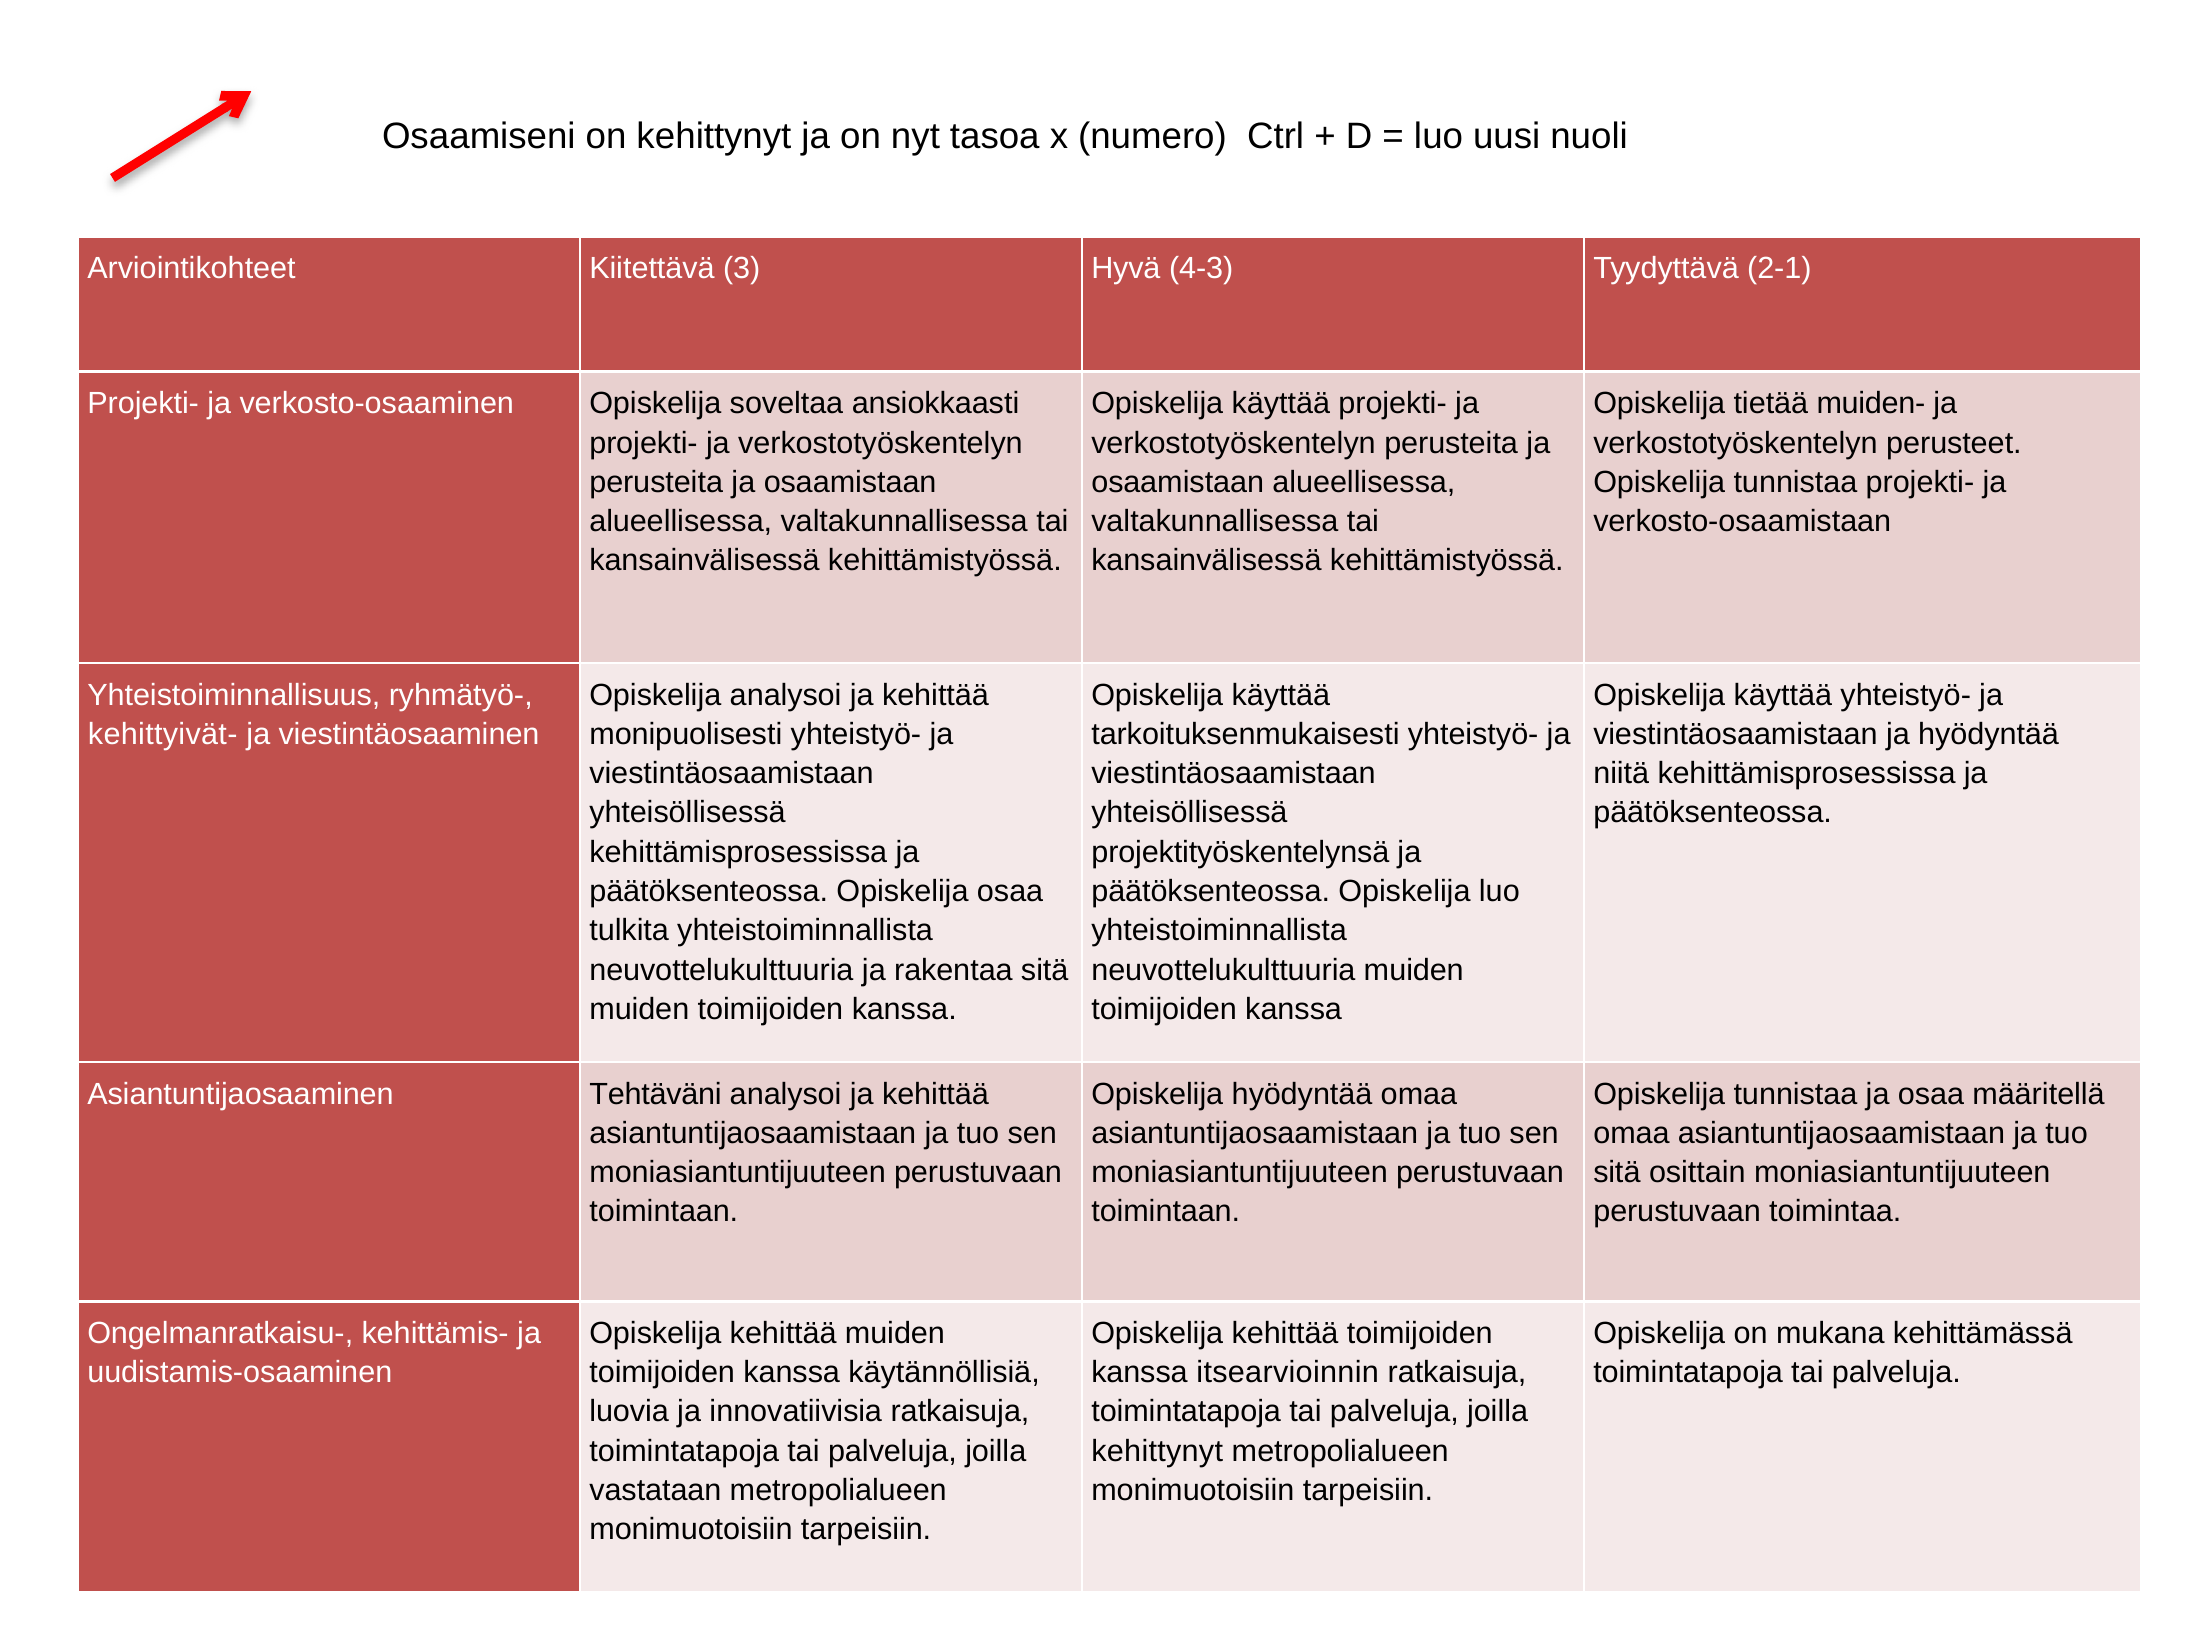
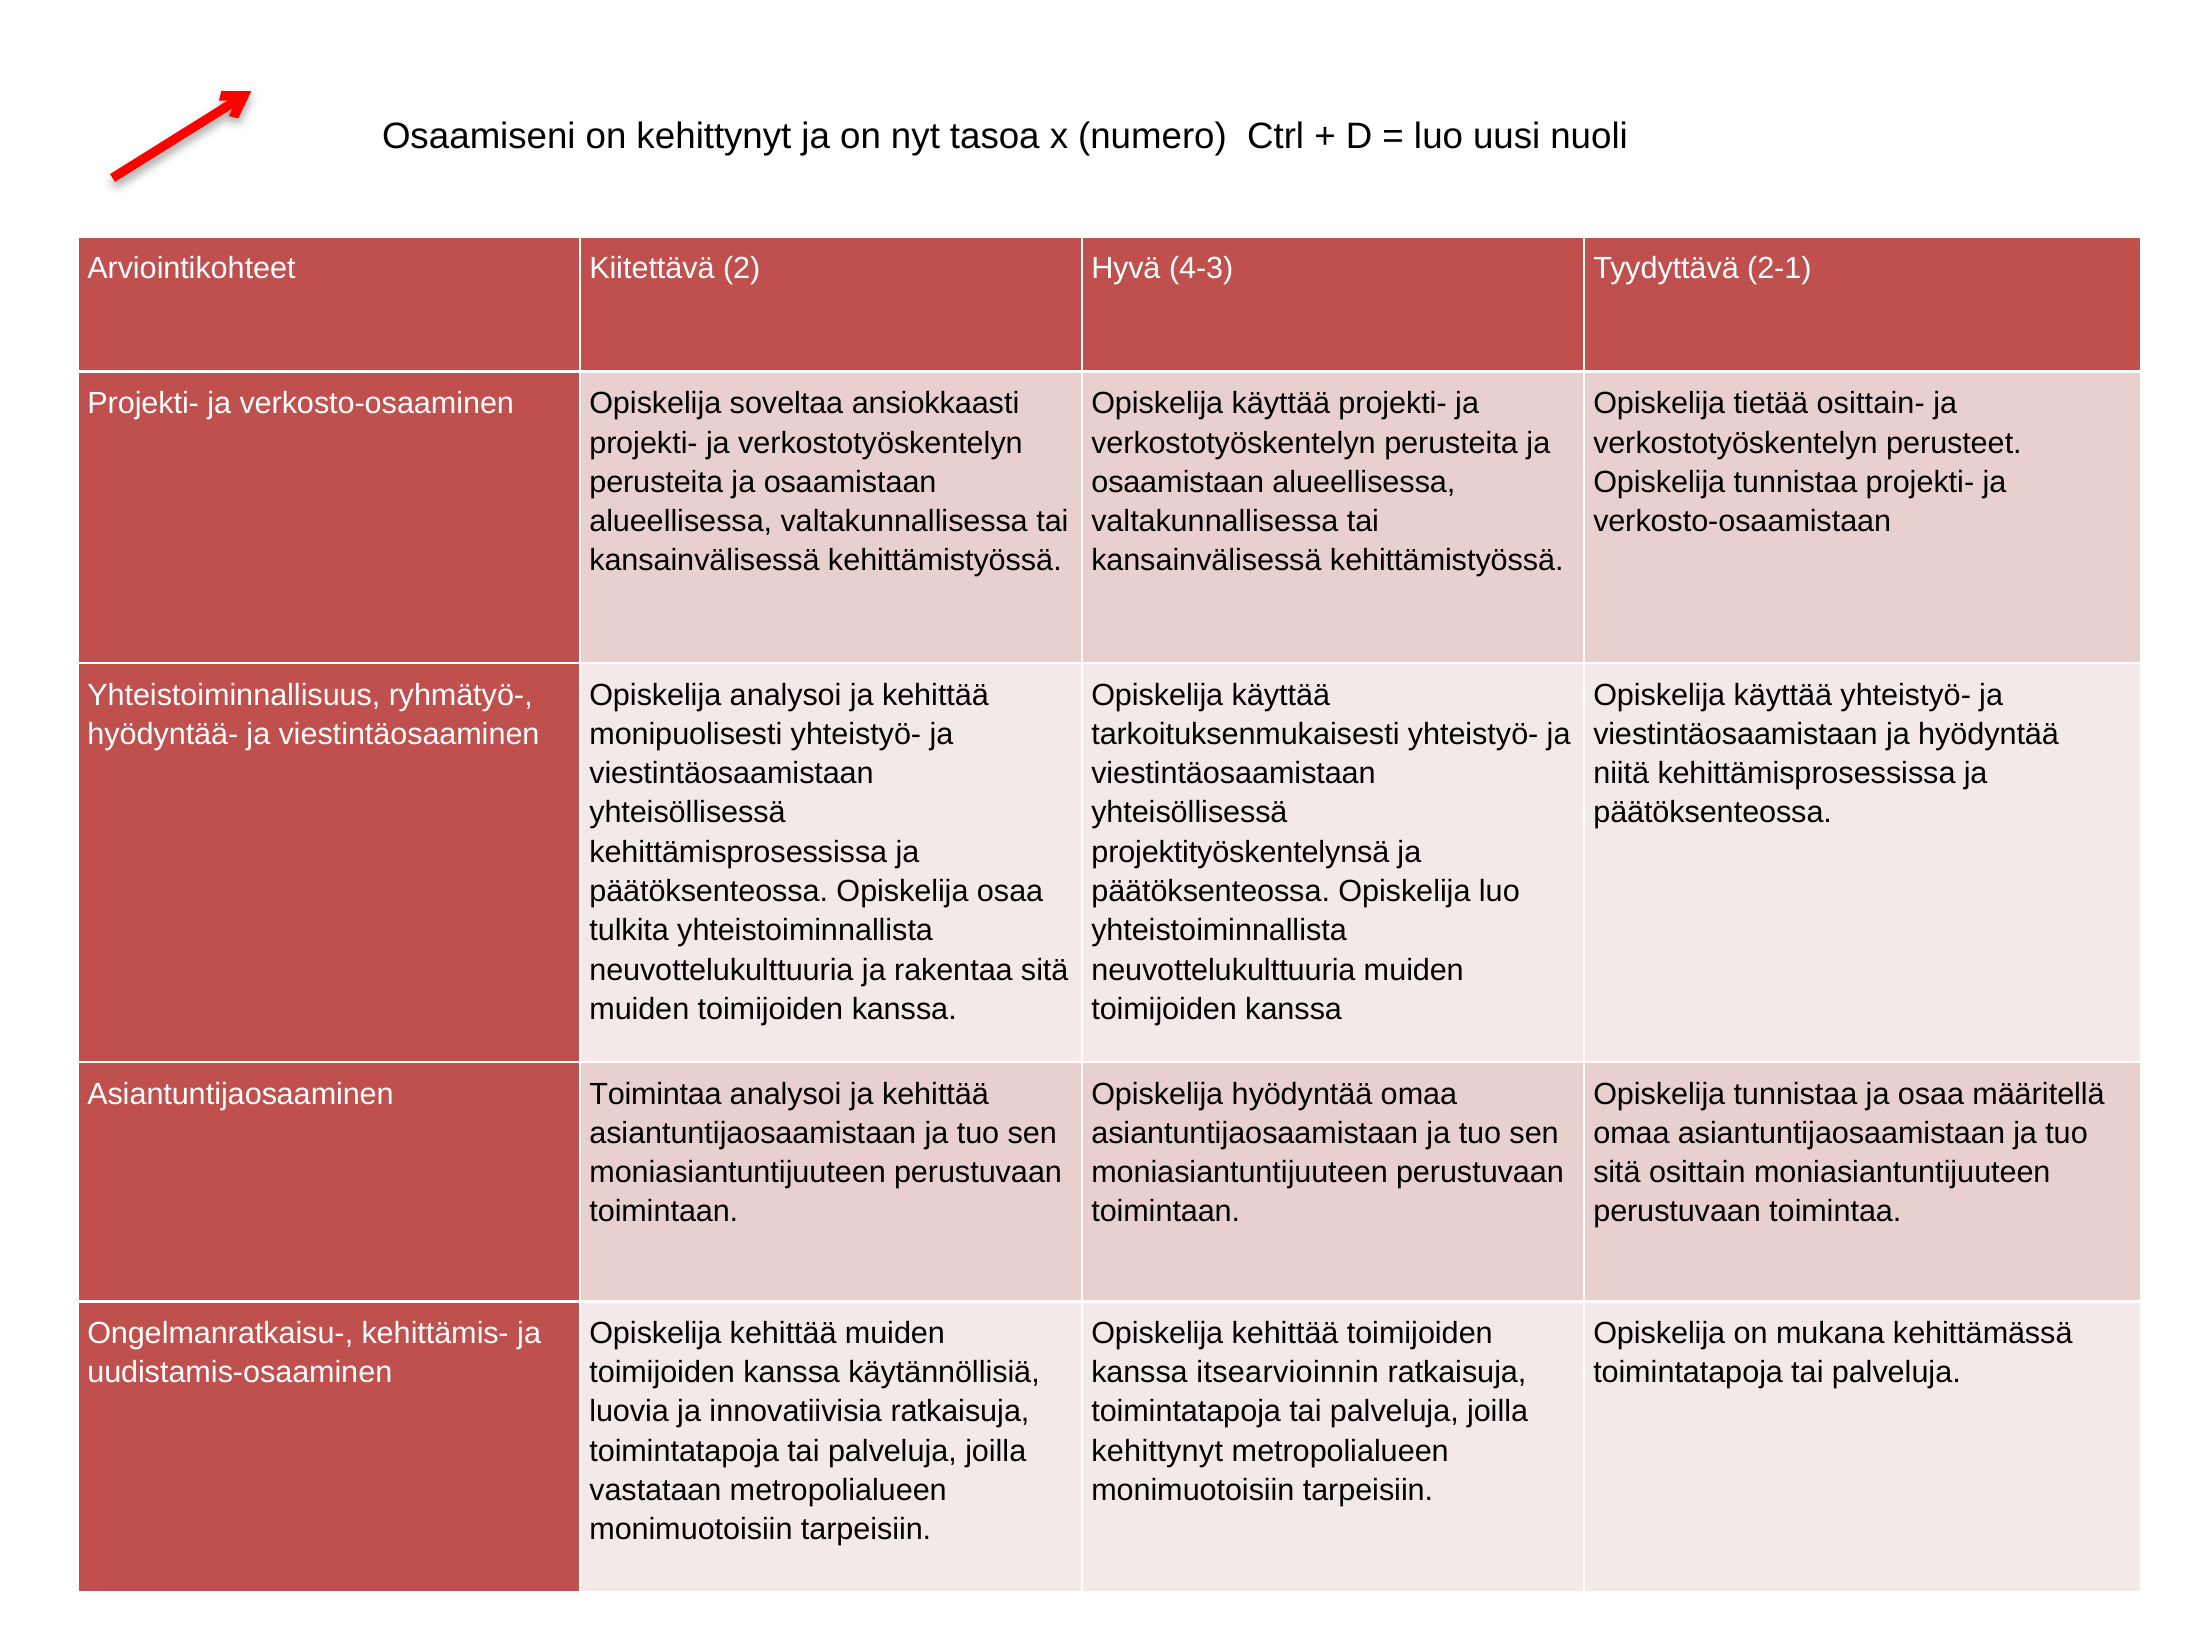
3: 3 -> 2 (742, 268)
muiden-: muiden- -> osittain- (1871, 404)
kehittyivät-: kehittyivät- -> hyödyntää- (163, 734)
Asiantuntijaosaaminen Tehtäväni: Tehtäväni -> Toimintaa (655, 1094)
